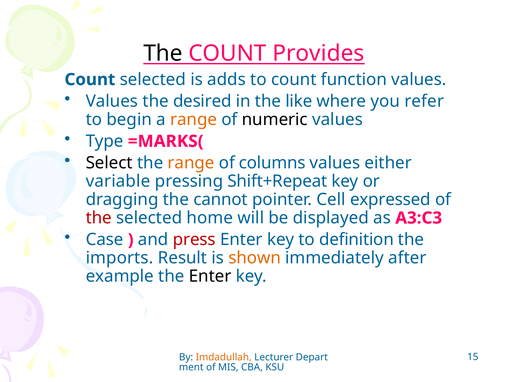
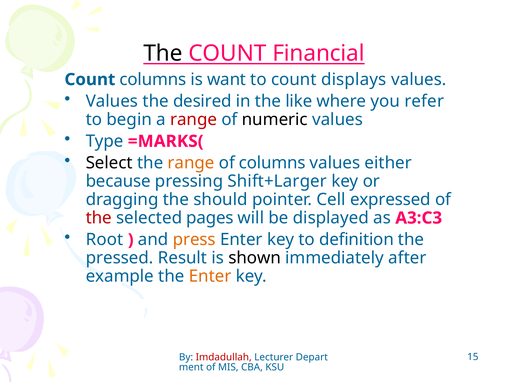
Provides: Provides -> Financial (319, 53)
Count selected: selected -> columns (153, 79)
adds: adds -> want (227, 79)
function: function -> displays (354, 79)
range colour: orange -> red (194, 120)
variable: variable -> because (118, 181)
Shift+Repeat: Shift+Repeat -> Shift+Larger (277, 181)
cannot: cannot -> should (221, 200)
home: home -> pages (210, 218)
Case: Case -> Root (104, 240)
press colour: red -> orange (194, 240)
imports: imports -> pressed (120, 258)
shown colour: orange -> black (255, 258)
Enter colour: black -> orange (210, 276)
Imdadullah colour: orange -> red (224, 357)
